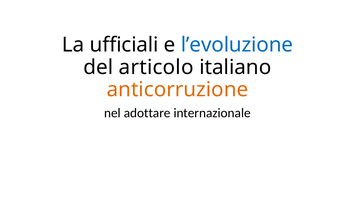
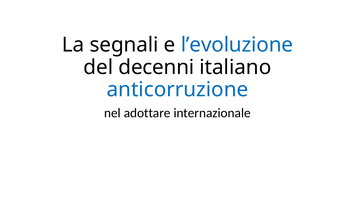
ufficiali: ufficiali -> segnali (124, 45)
articolo: articolo -> decenni (156, 67)
anticorruzione colour: orange -> blue (177, 90)
